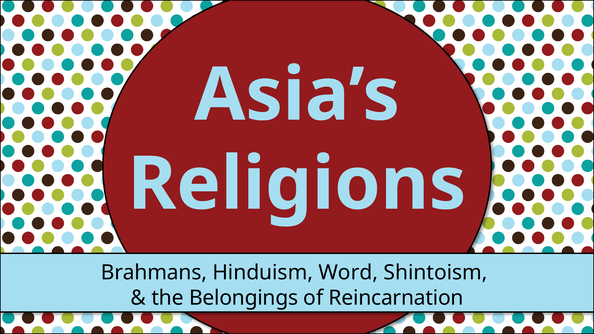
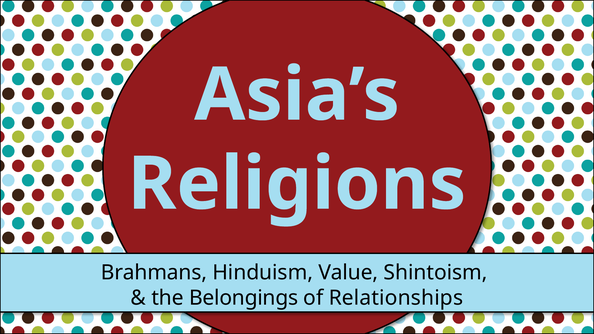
Word: Word -> Value (348, 273)
Reincarnation: Reincarnation -> Relationships (396, 298)
